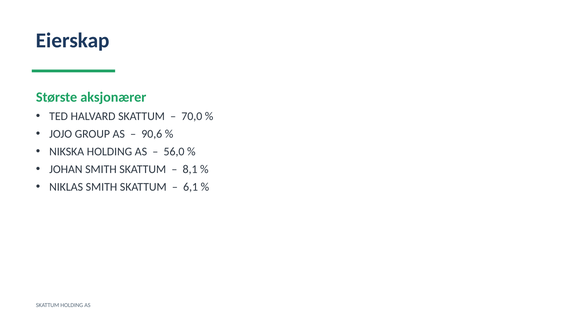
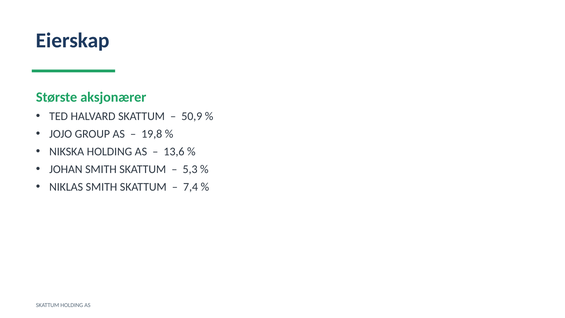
70,0: 70,0 -> 50,9 (192, 116)
90,6: 90,6 -> 19,8 (152, 134)
56,0: 56,0 -> 13,6 (174, 152)
8,1: 8,1 -> 5,3 (190, 169)
6,1: 6,1 -> 7,4 (191, 187)
